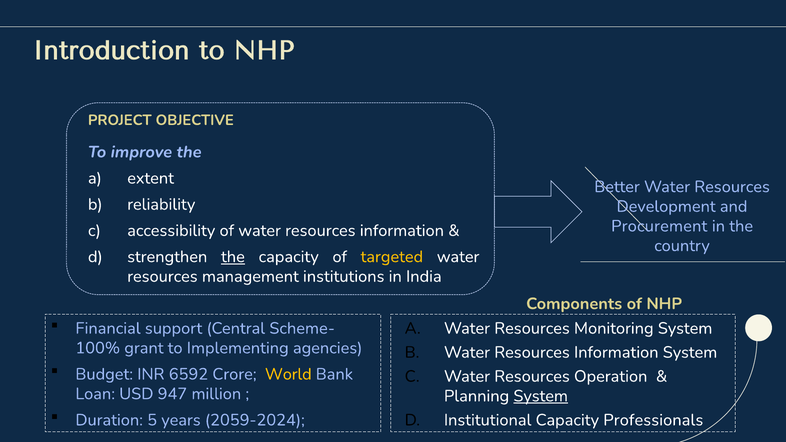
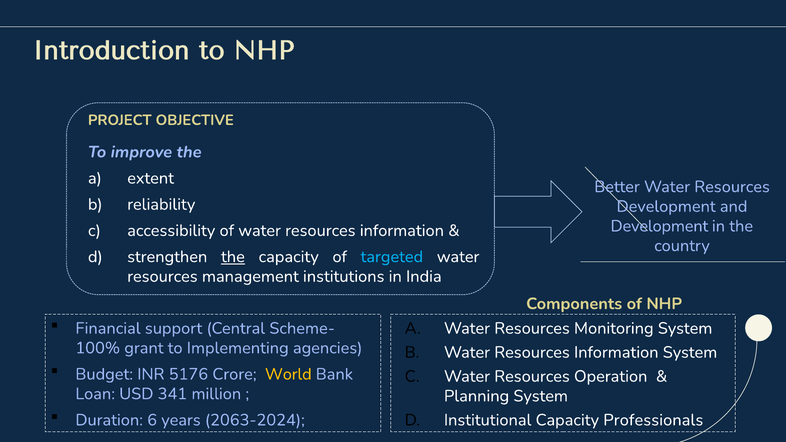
Procurement: Procurement -> Development (659, 226)
targeted colour: yellow -> light blue (392, 257)
6592: 6592 -> 5176 (188, 374)
947: 947 -> 341 (172, 394)
System underline: present -> none (541, 396)
5: 5 -> 6 (152, 420)
2059-2024: 2059-2024 -> 2063-2024 (255, 420)
